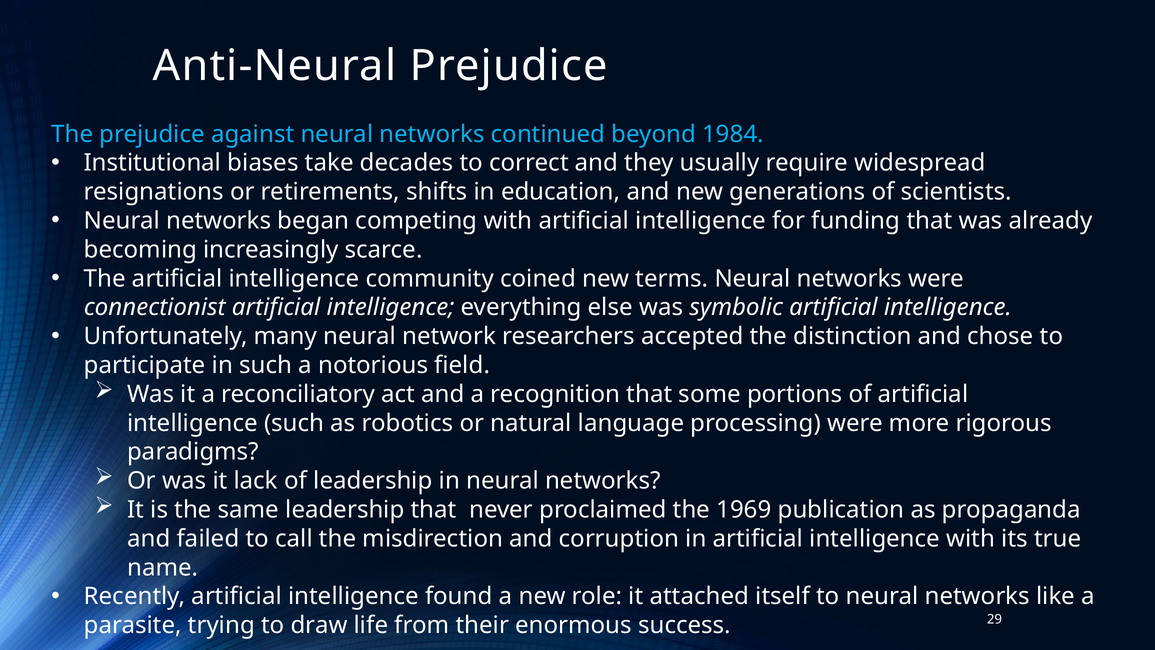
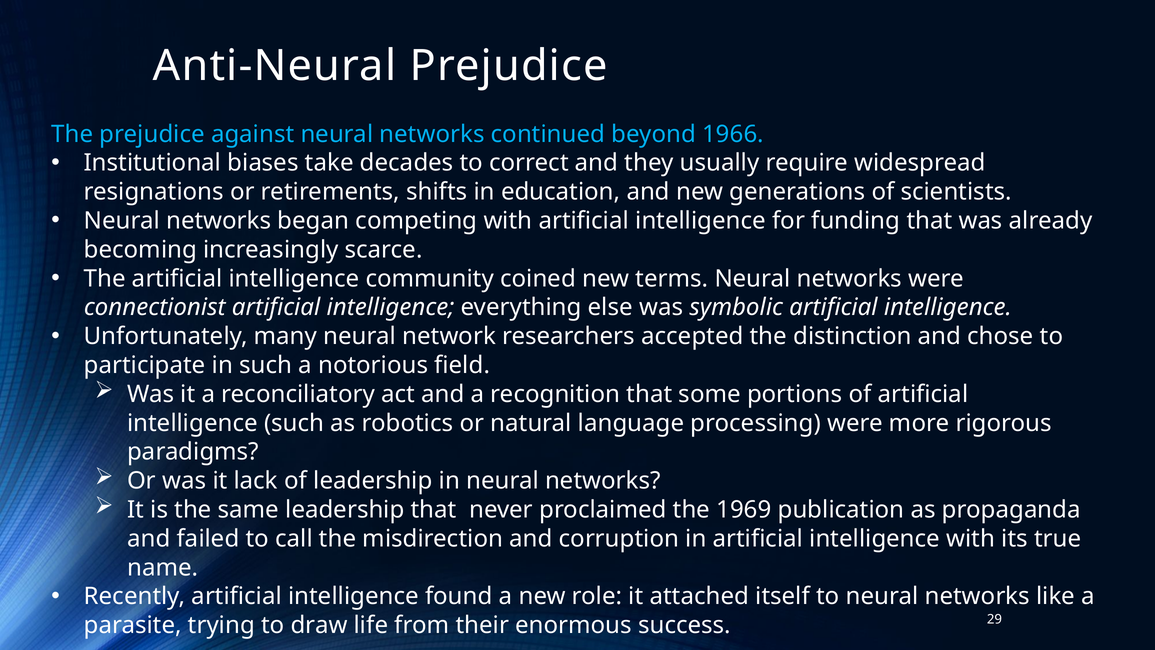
1984: 1984 -> 1966 (733, 134)
